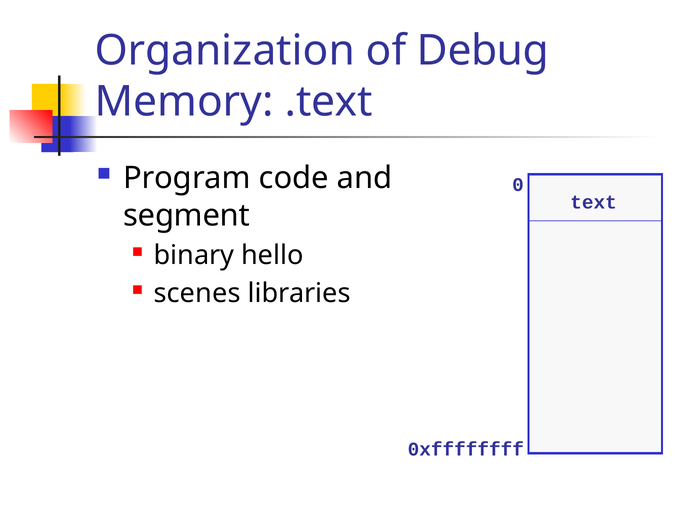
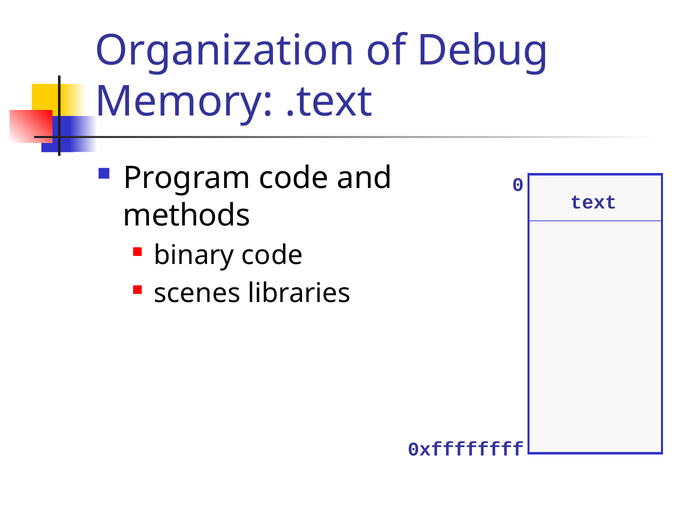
segment: segment -> methods (187, 215)
binary hello: hello -> code (272, 255)
